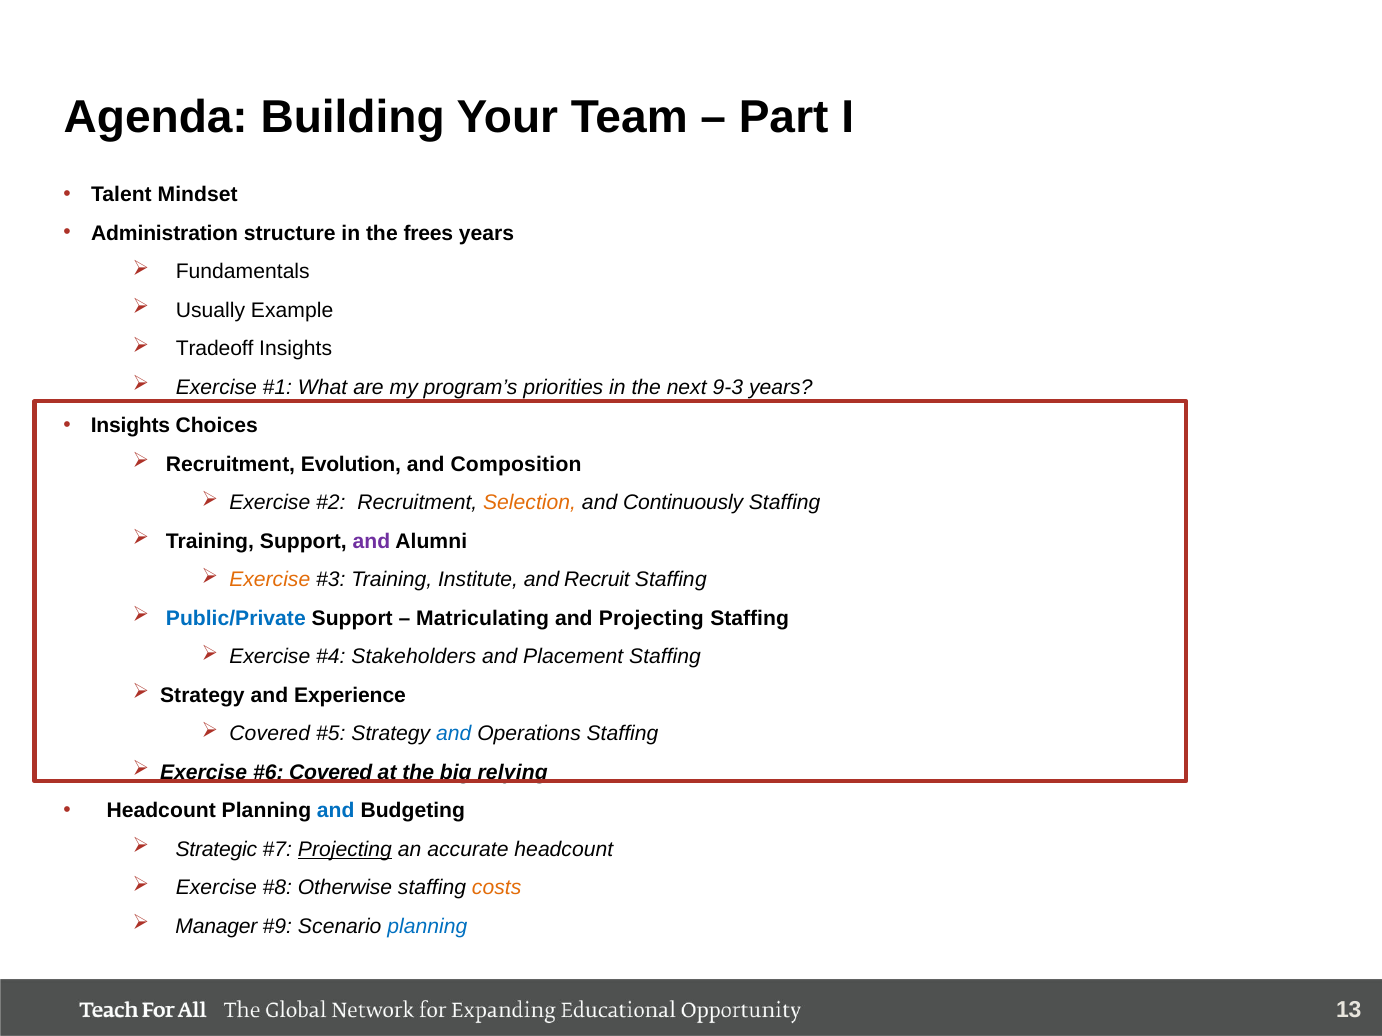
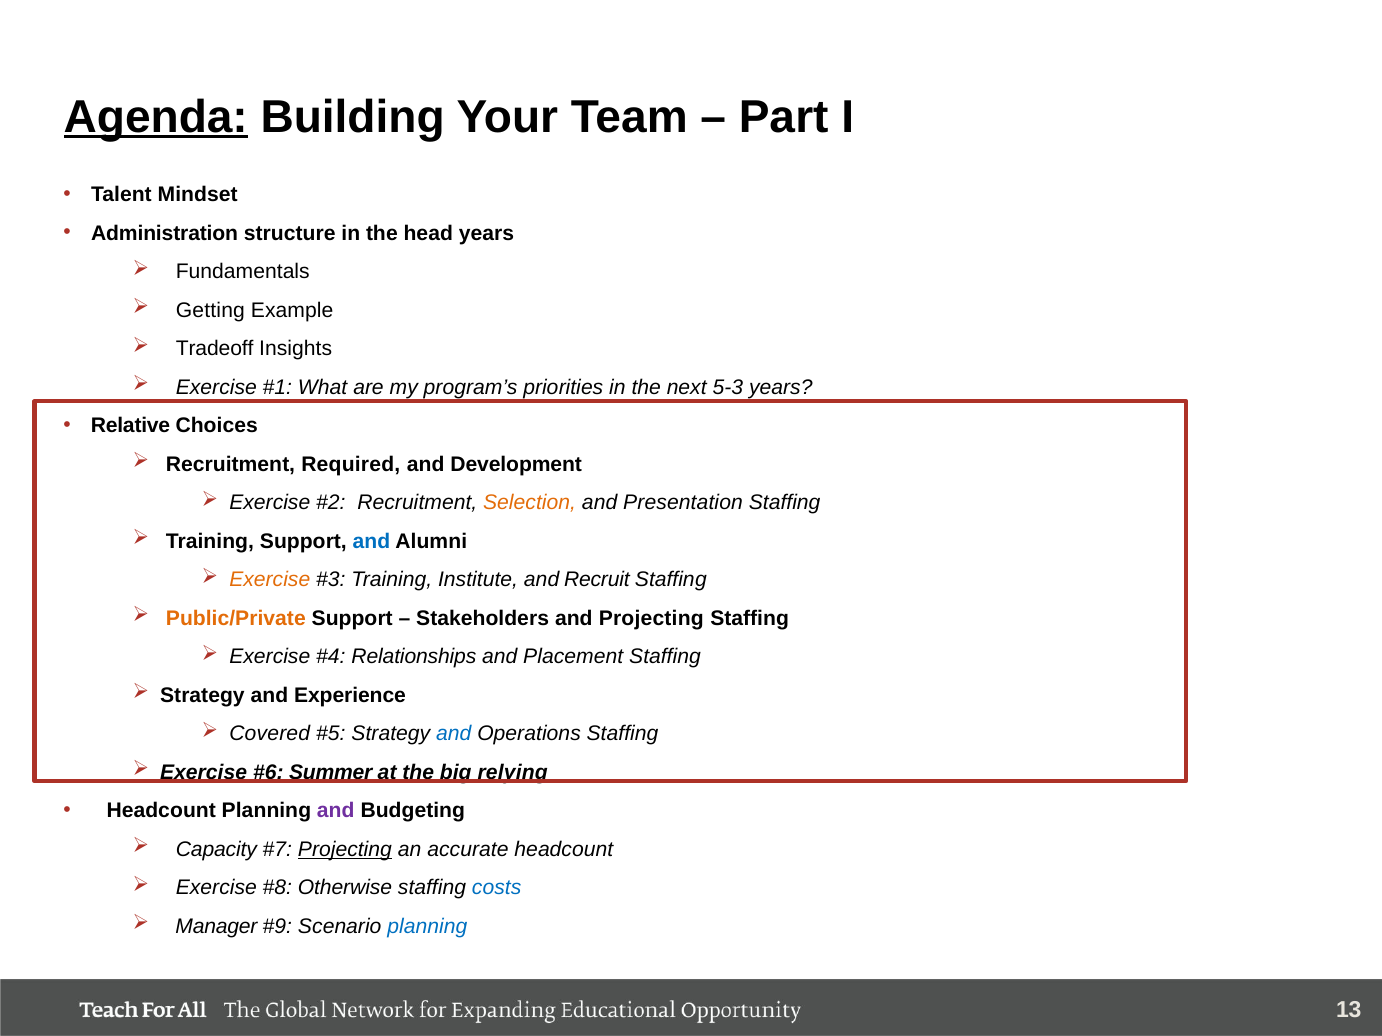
Agenda underline: none -> present (156, 117)
frees: frees -> head (428, 233)
Usually: Usually -> Getting (210, 310)
9-3: 9-3 -> 5-3 (728, 387)
Insights: Insights -> Relative (131, 426)
Evolution: Evolution -> Required (351, 464)
Composition: Composition -> Development (516, 464)
Continuously: Continuously -> Presentation (683, 503)
and colour: purple -> blue (371, 541)
Public/Private colour: blue -> orange (236, 618)
Matriculating: Matriculating -> Stakeholders (483, 618)
Stakeholders: Stakeholders -> Relationships (414, 657)
Covered: Covered -> Summer (331, 773)
and colour: blue -> purple (336, 811)
Strategic: Strategic -> Capacity (216, 850)
costs colour: orange -> blue (497, 888)
